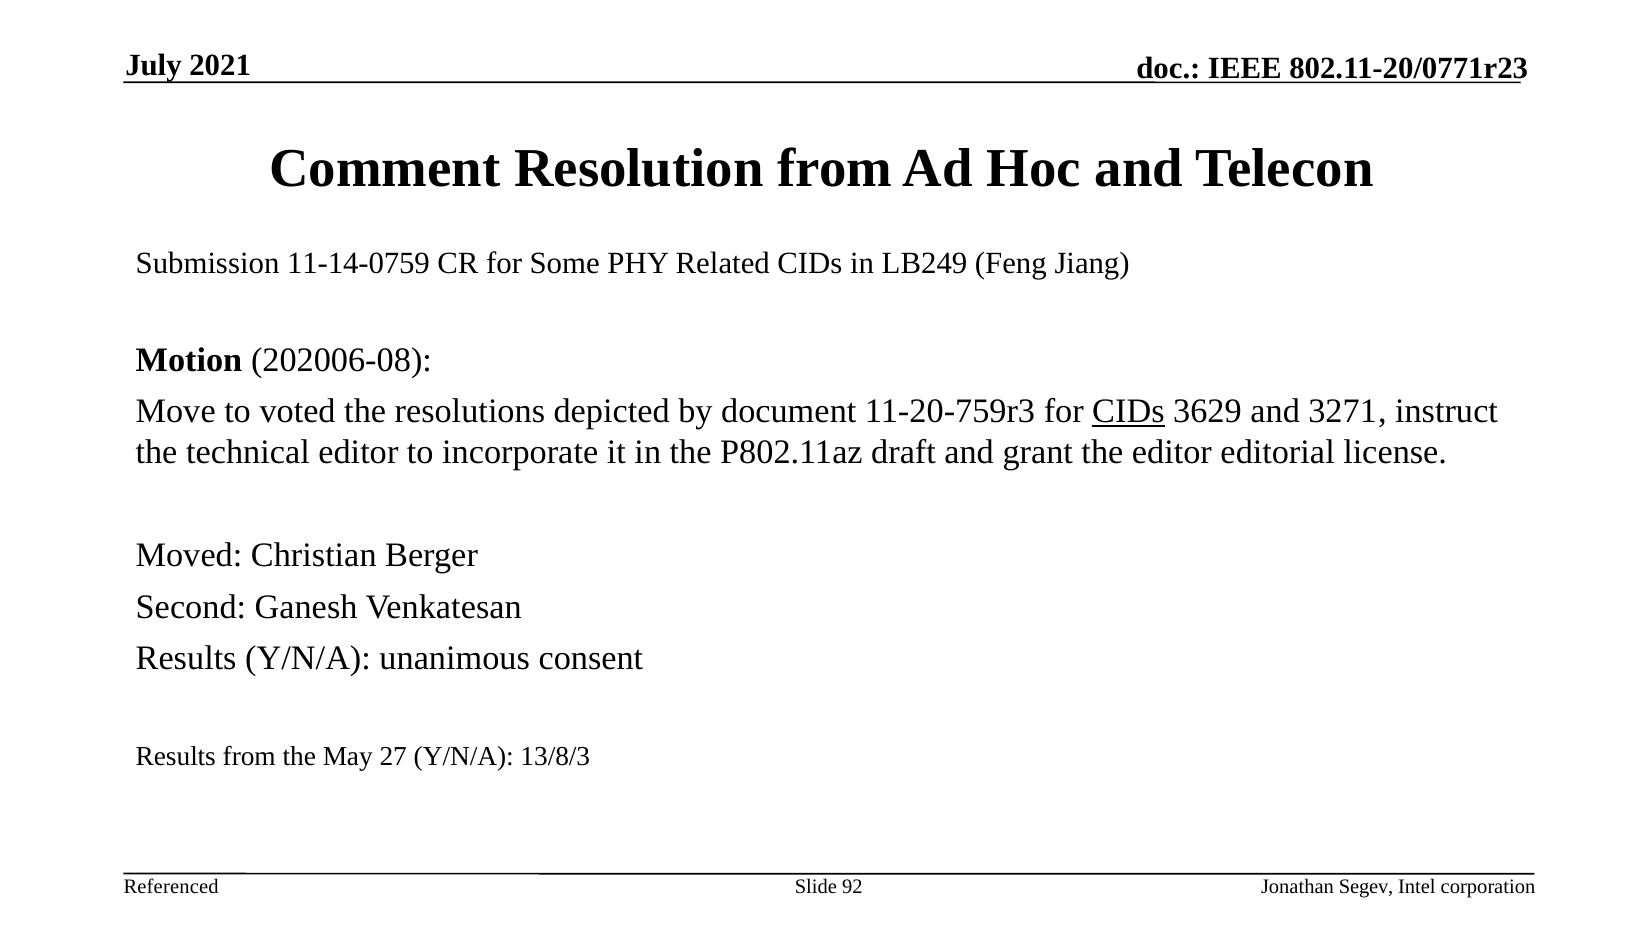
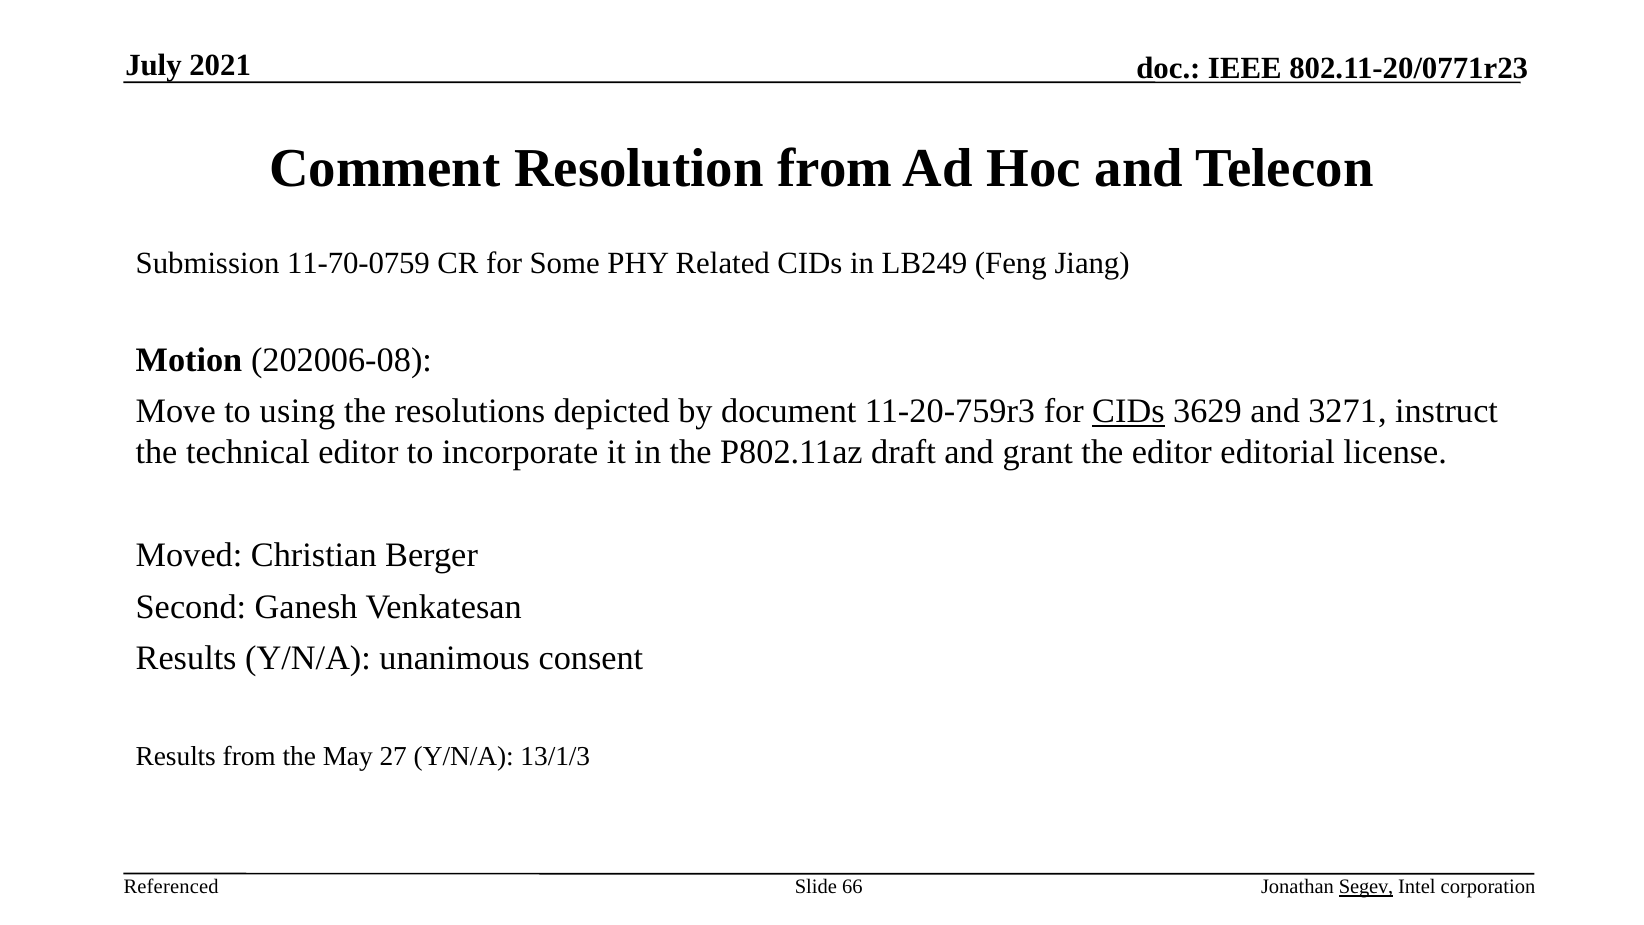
11-14-0759: 11-14-0759 -> 11-70-0759 (358, 263)
voted: voted -> using (297, 411)
13/8/3: 13/8/3 -> 13/1/3 (555, 756)
92: 92 -> 66 (852, 887)
Segev underline: none -> present (1366, 887)
